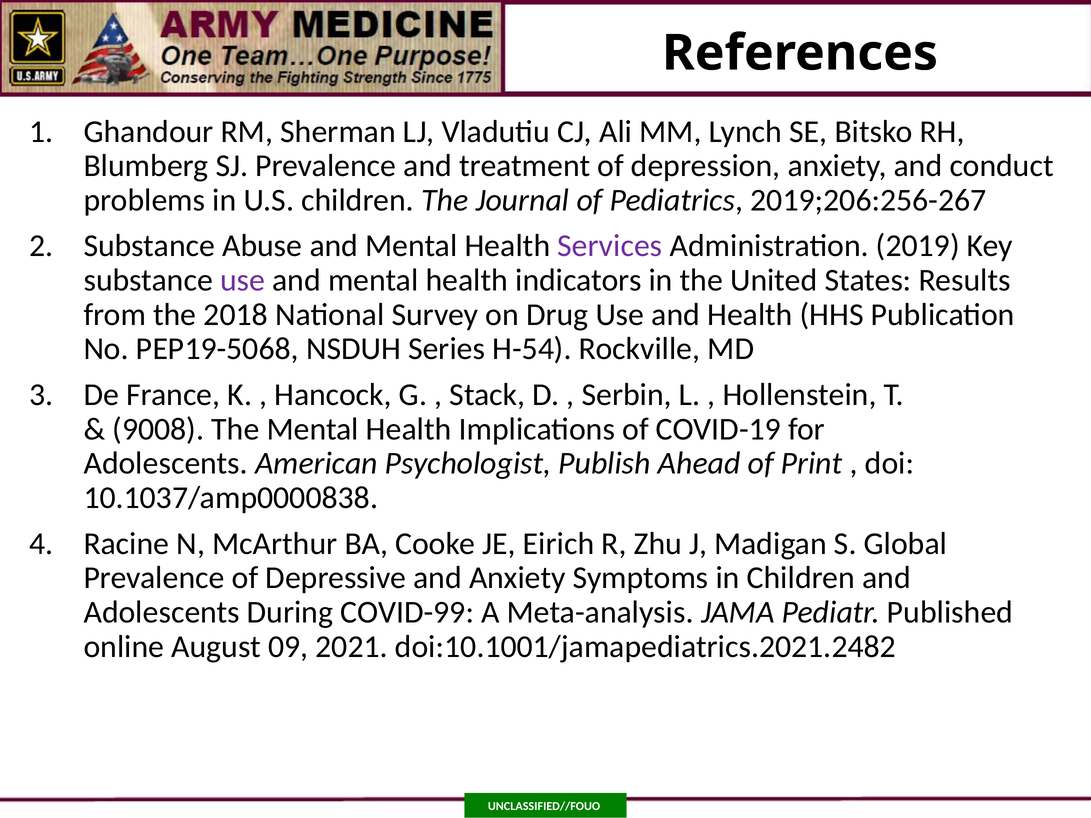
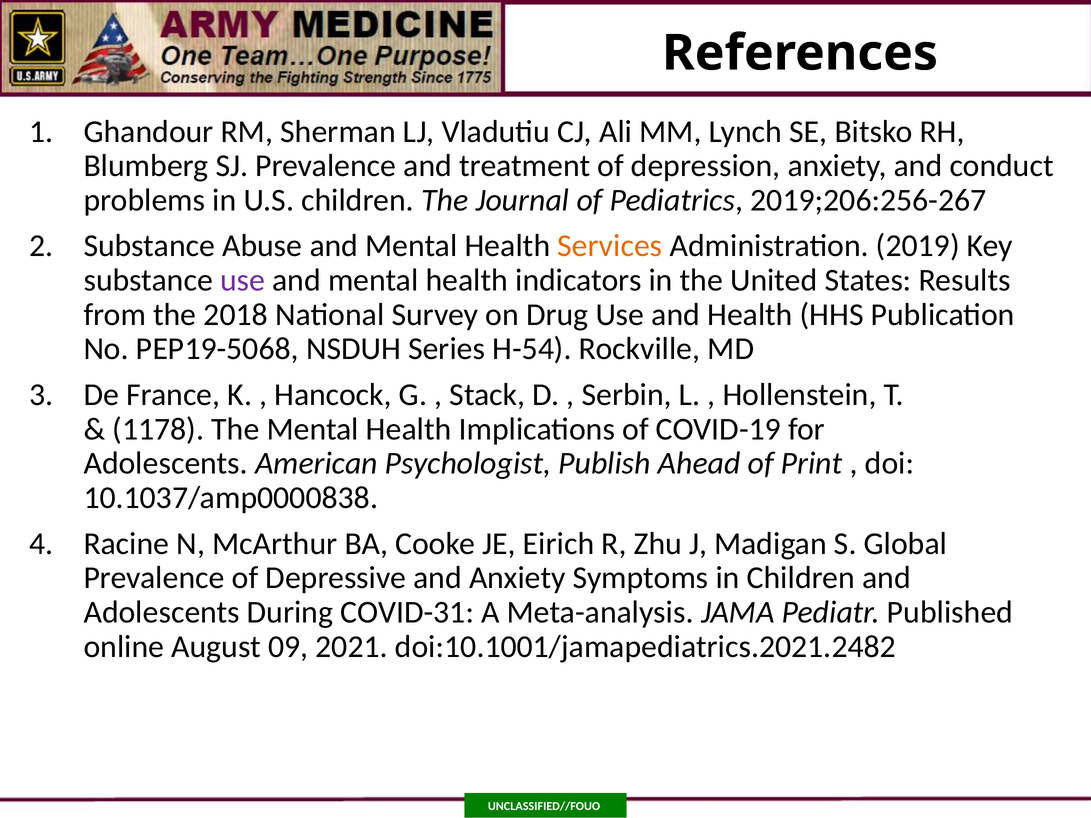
Services colour: purple -> orange (610, 246)
9008: 9008 -> 1178 (158, 429)
COVID-99: COVID-99 -> COVID-31 (407, 612)
